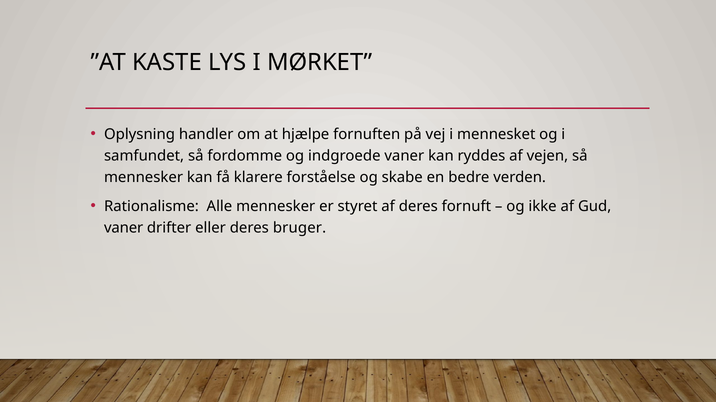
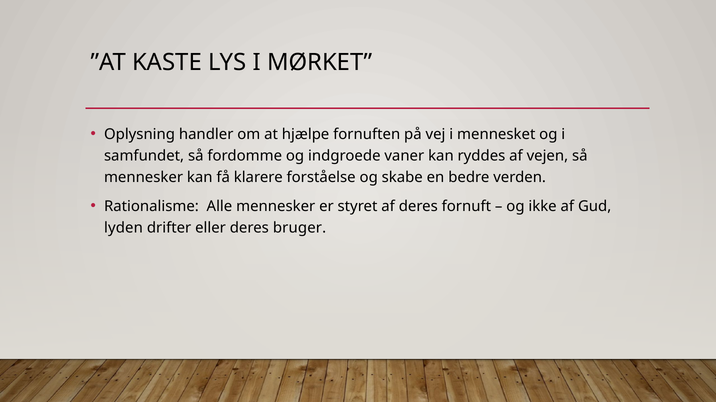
vaner: vaner -> lyden (123, 228)
